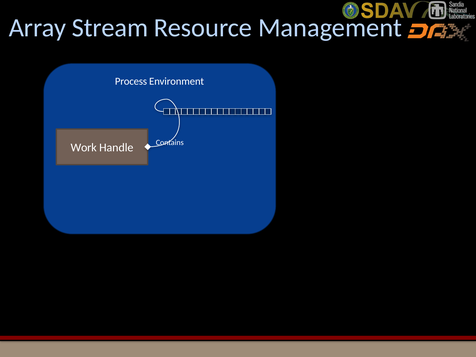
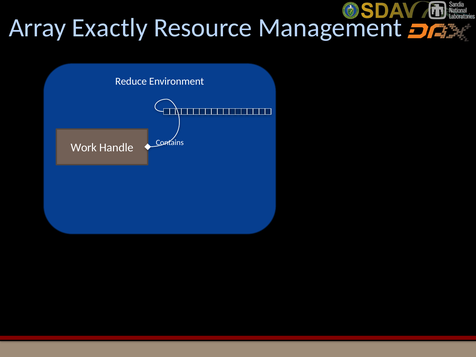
Stream: Stream -> Exactly (110, 28)
Process: Process -> Reduce (131, 81)
